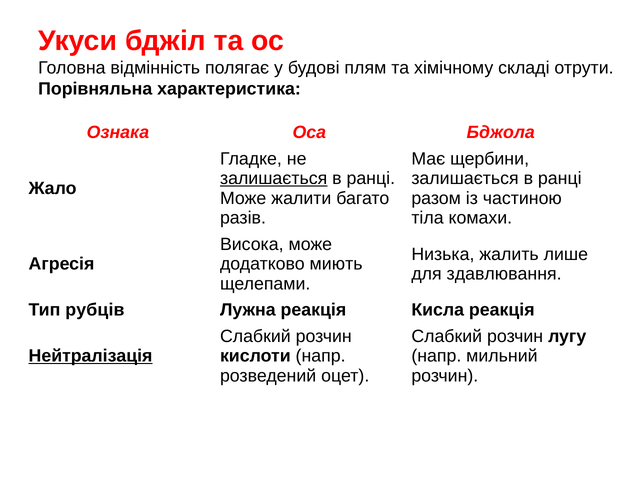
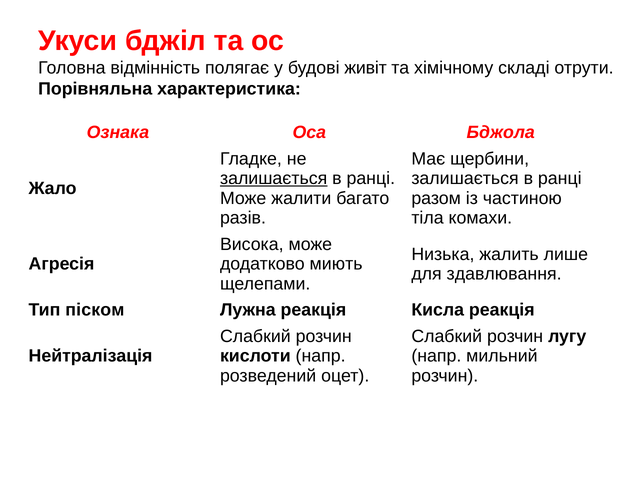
плям: плям -> живіт (366, 68)
рубців: рубців -> піском (95, 310)
Нейтралізація underline: present -> none (91, 356)
